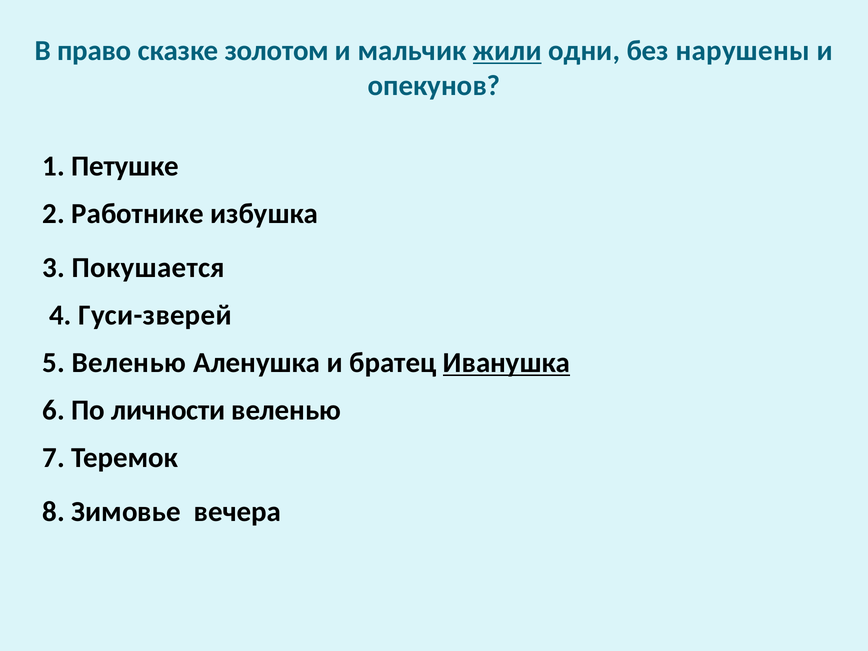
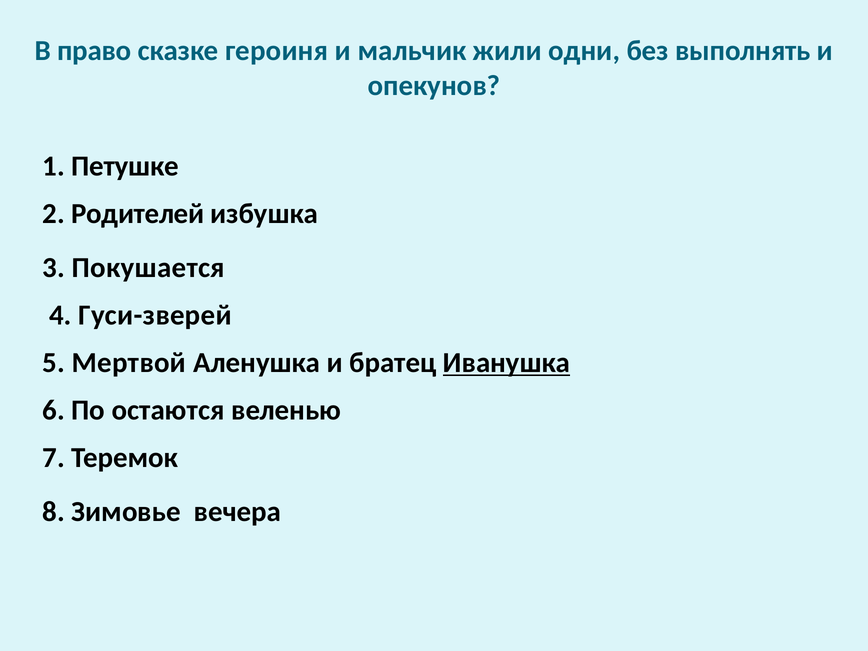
золотом: золотом -> героиня (277, 51)
жили underline: present -> none (507, 51)
нарушены: нарушены -> выполнять (743, 51)
Работнике: Работнике -> Родителей (138, 213)
5 Веленью: Веленью -> Мертвой (129, 363)
личности: личности -> остаются (168, 410)
